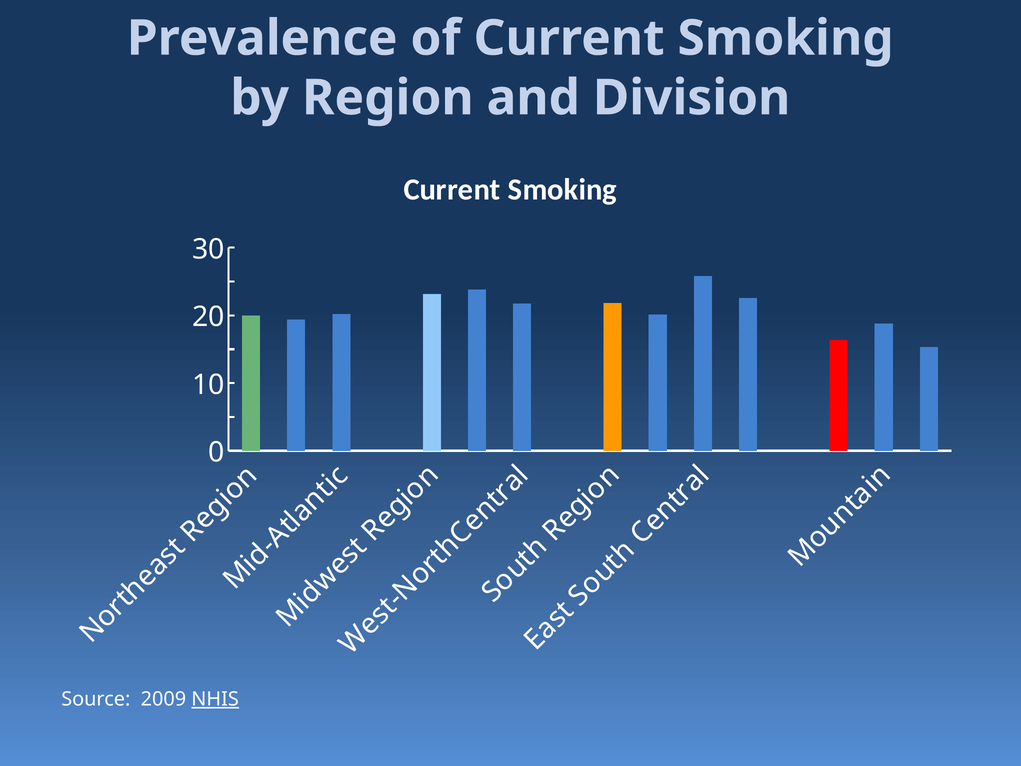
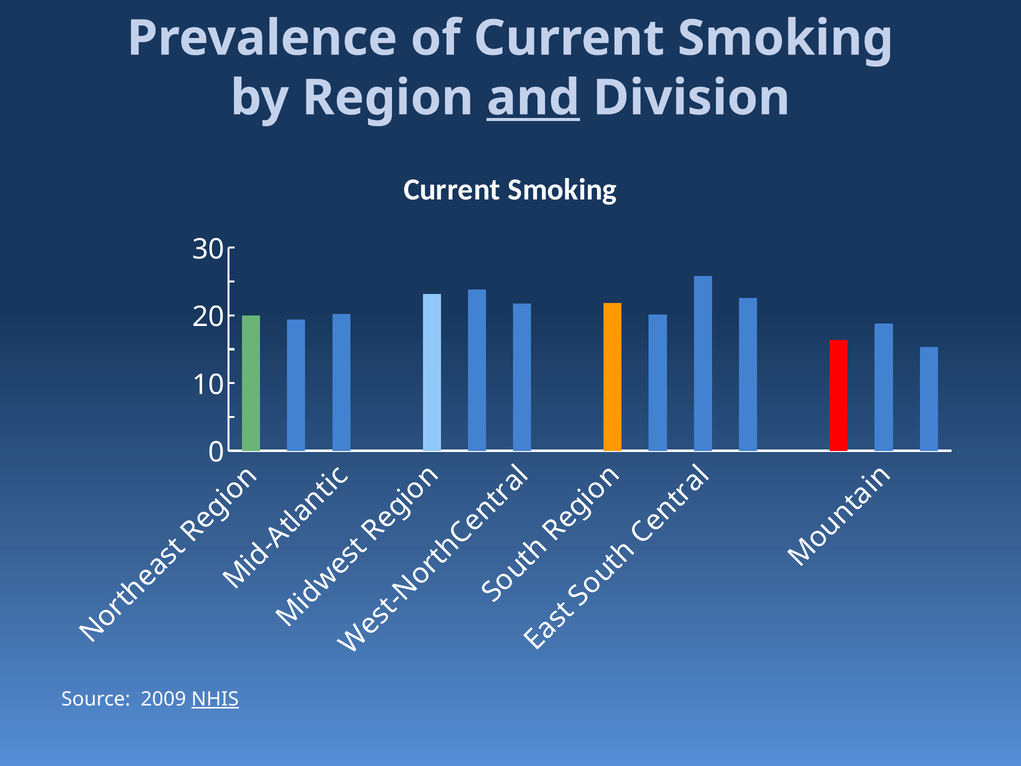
and underline: none -> present (533, 98)
